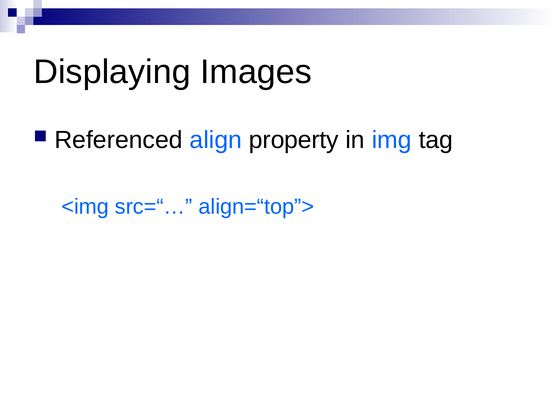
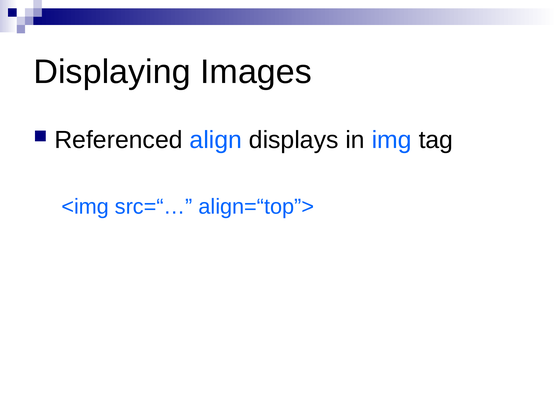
property: property -> displays (294, 140)
